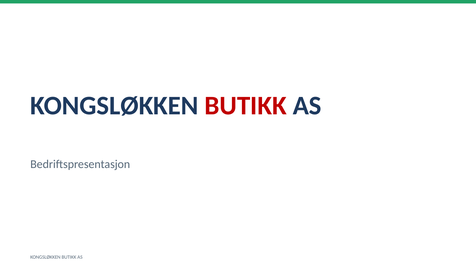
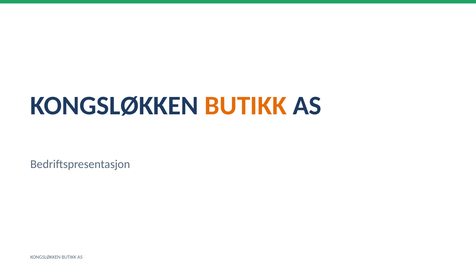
BUTIKK colour: red -> orange (246, 106)
